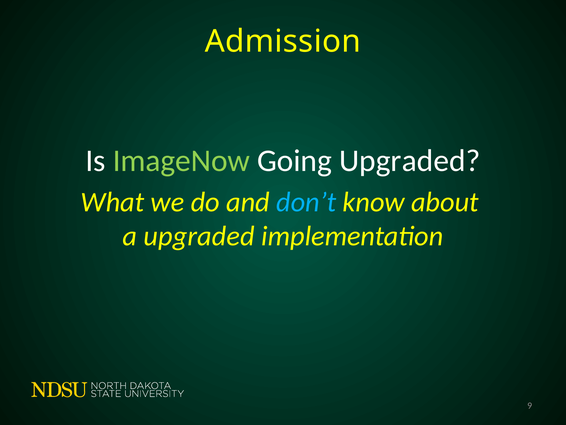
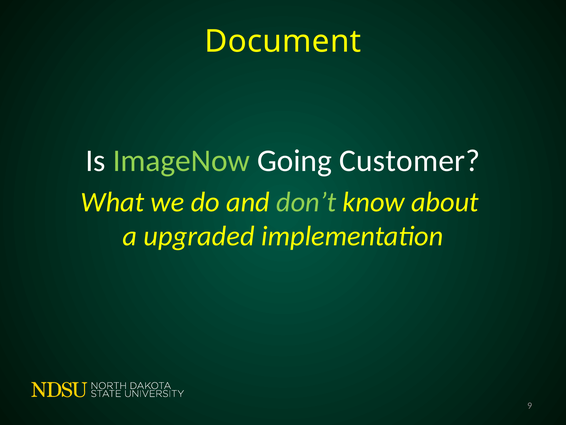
Admission: Admission -> Document (283, 41)
Going Upgraded: Upgraded -> Customer (410, 161)
don’t colour: light blue -> light green (306, 202)
